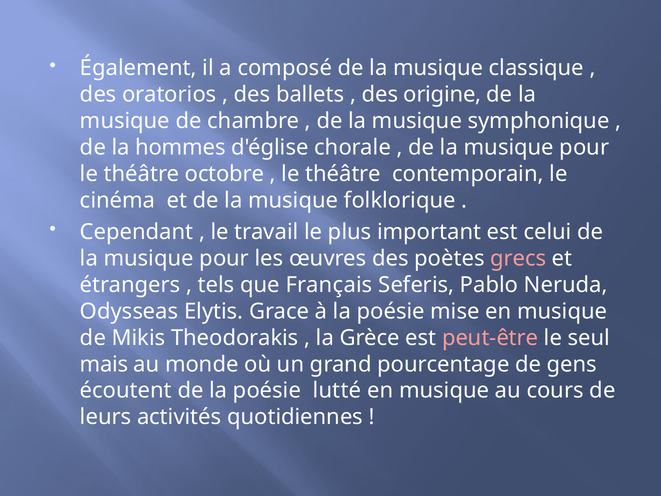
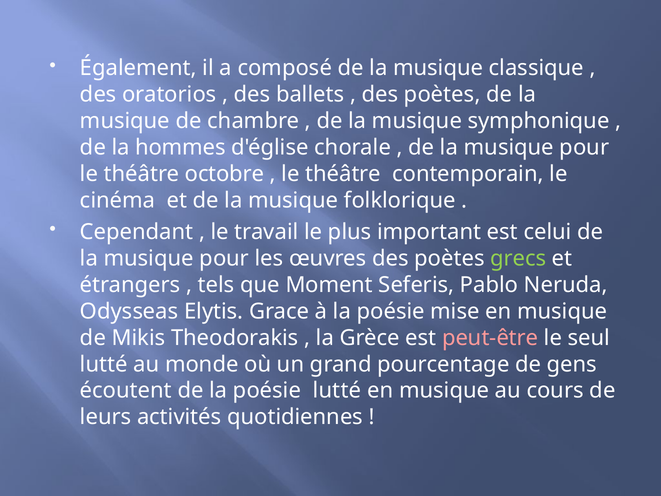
origine: origine -> poètes (442, 95)
grecs colour: pink -> light green (518, 258)
Français: Français -> Moment (329, 285)
mais: mais -> lutté (104, 364)
